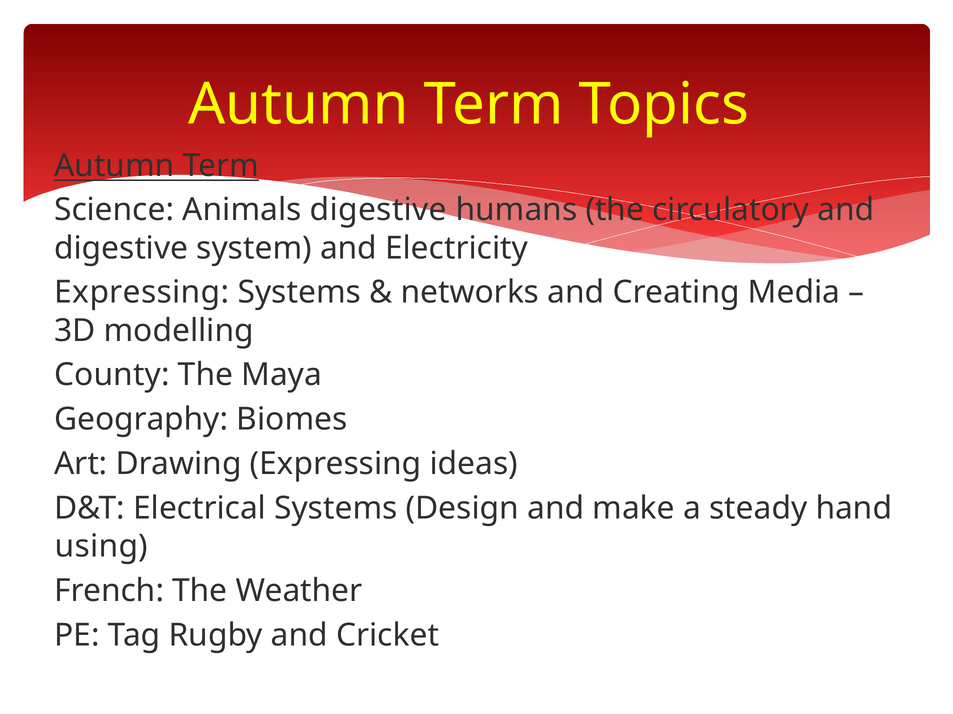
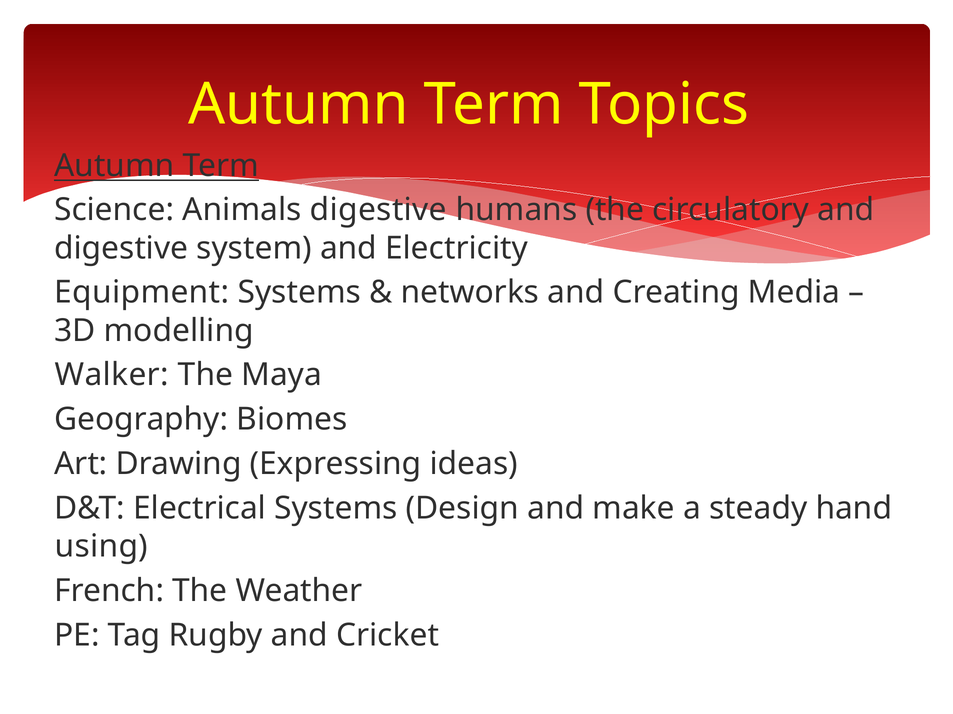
Expressing: Expressing -> Equipment (142, 293)
County: County -> Walker (112, 375)
